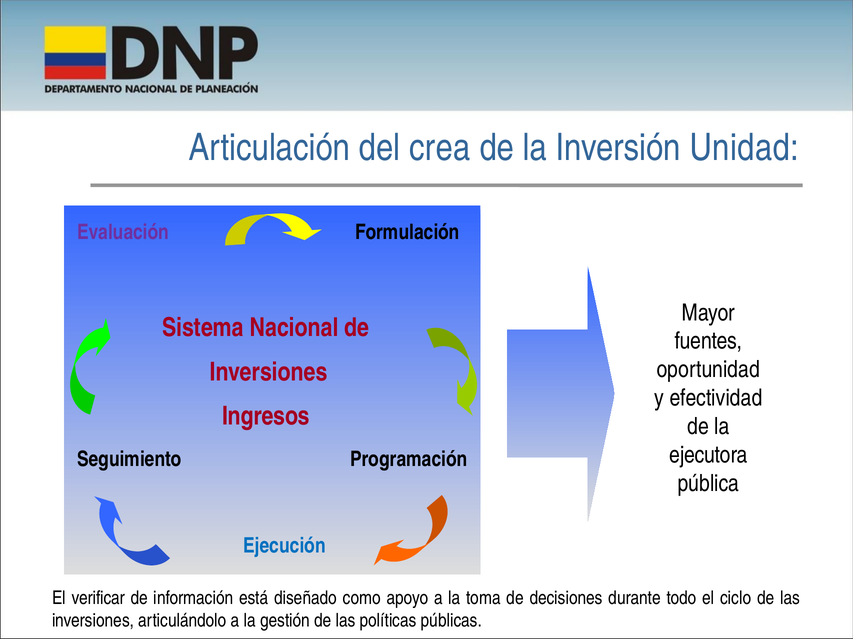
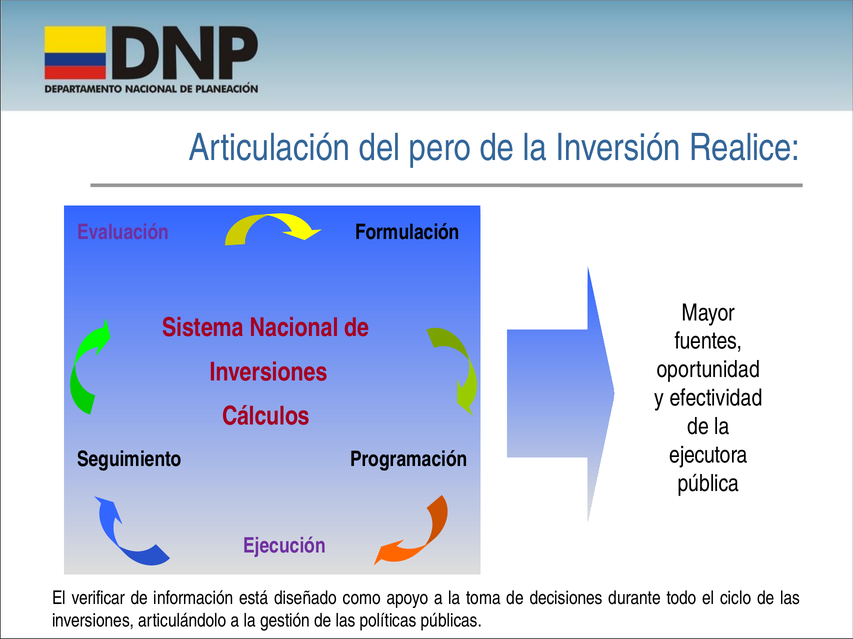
crea: crea -> pero (440, 148)
Unidad: Unidad -> Realice (745, 148)
Ingresos: Ingresos -> Cálculos (266, 417)
Ejecución colour: blue -> purple (285, 547)
